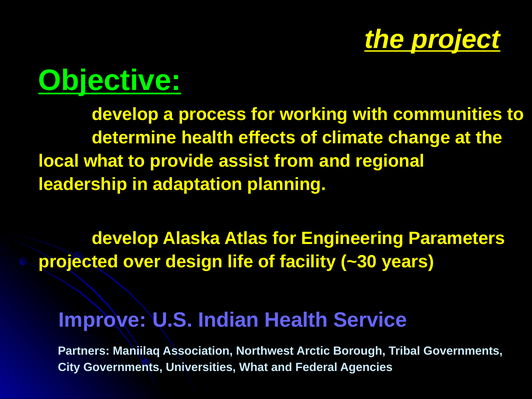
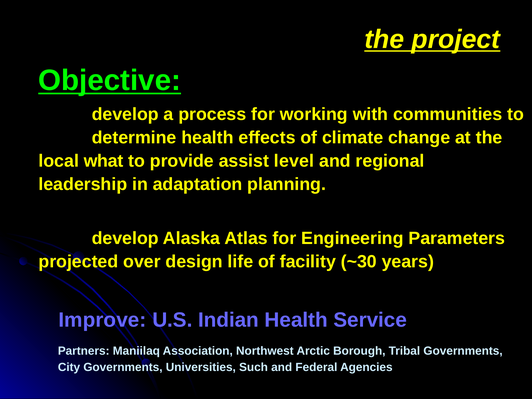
from: from -> level (294, 161)
Universities What: What -> Such (254, 367)
